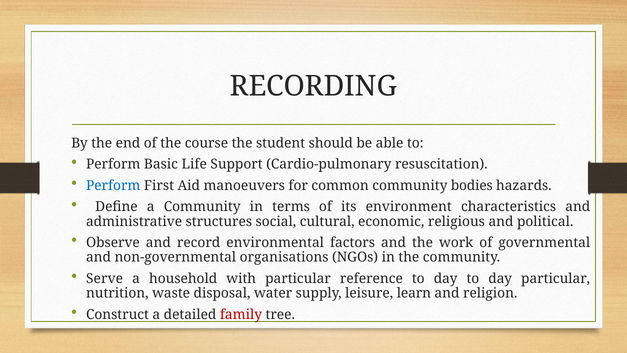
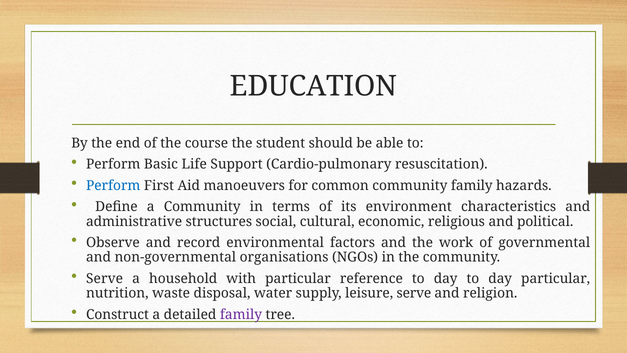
RECORDING: RECORDING -> EDUCATION (313, 86)
community bodies: bodies -> family (472, 185)
leisure learn: learn -> serve (414, 293)
family colour: red -> purple (241, 314)
